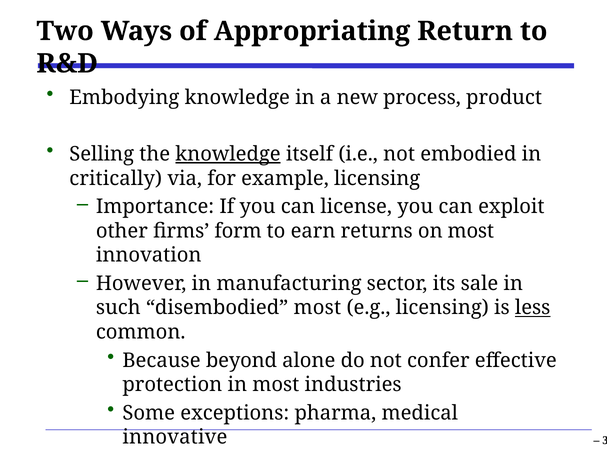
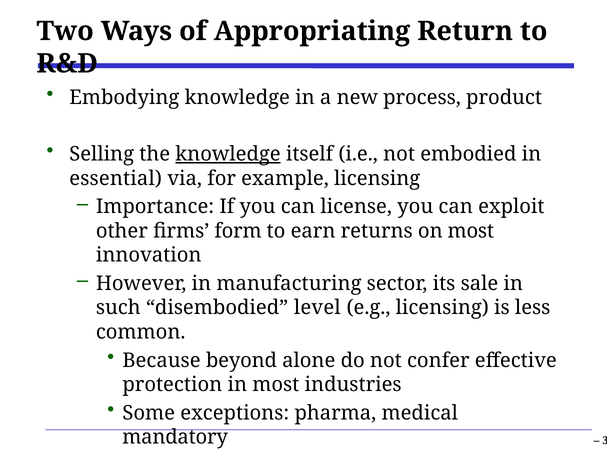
critically: critically -> essential (116, 178)
disembodied most: most -> level (317, 308)
less underline: present -> none (533, 308)
innovative: innovative -> mandatory (175, 437)
